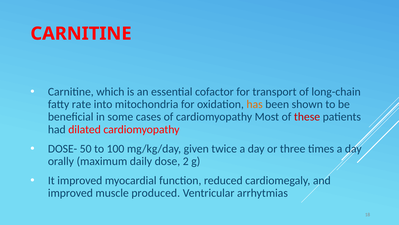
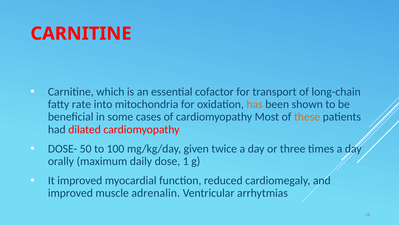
these colour: red -> orange (307, 117)
2: 2 -> 1 (186, 161)
produced: produced -> adrenalin (156, 193)
